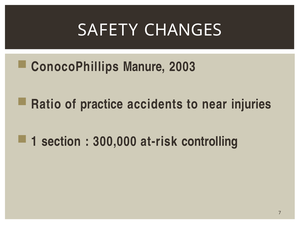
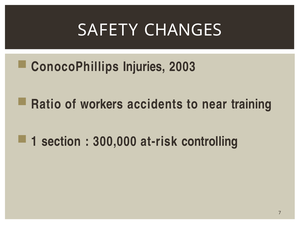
Manure: Manure -> Injuries (144, 67)
practice: practice -> workers (102, 104)
injuries: injuries -> training (251, 104)
